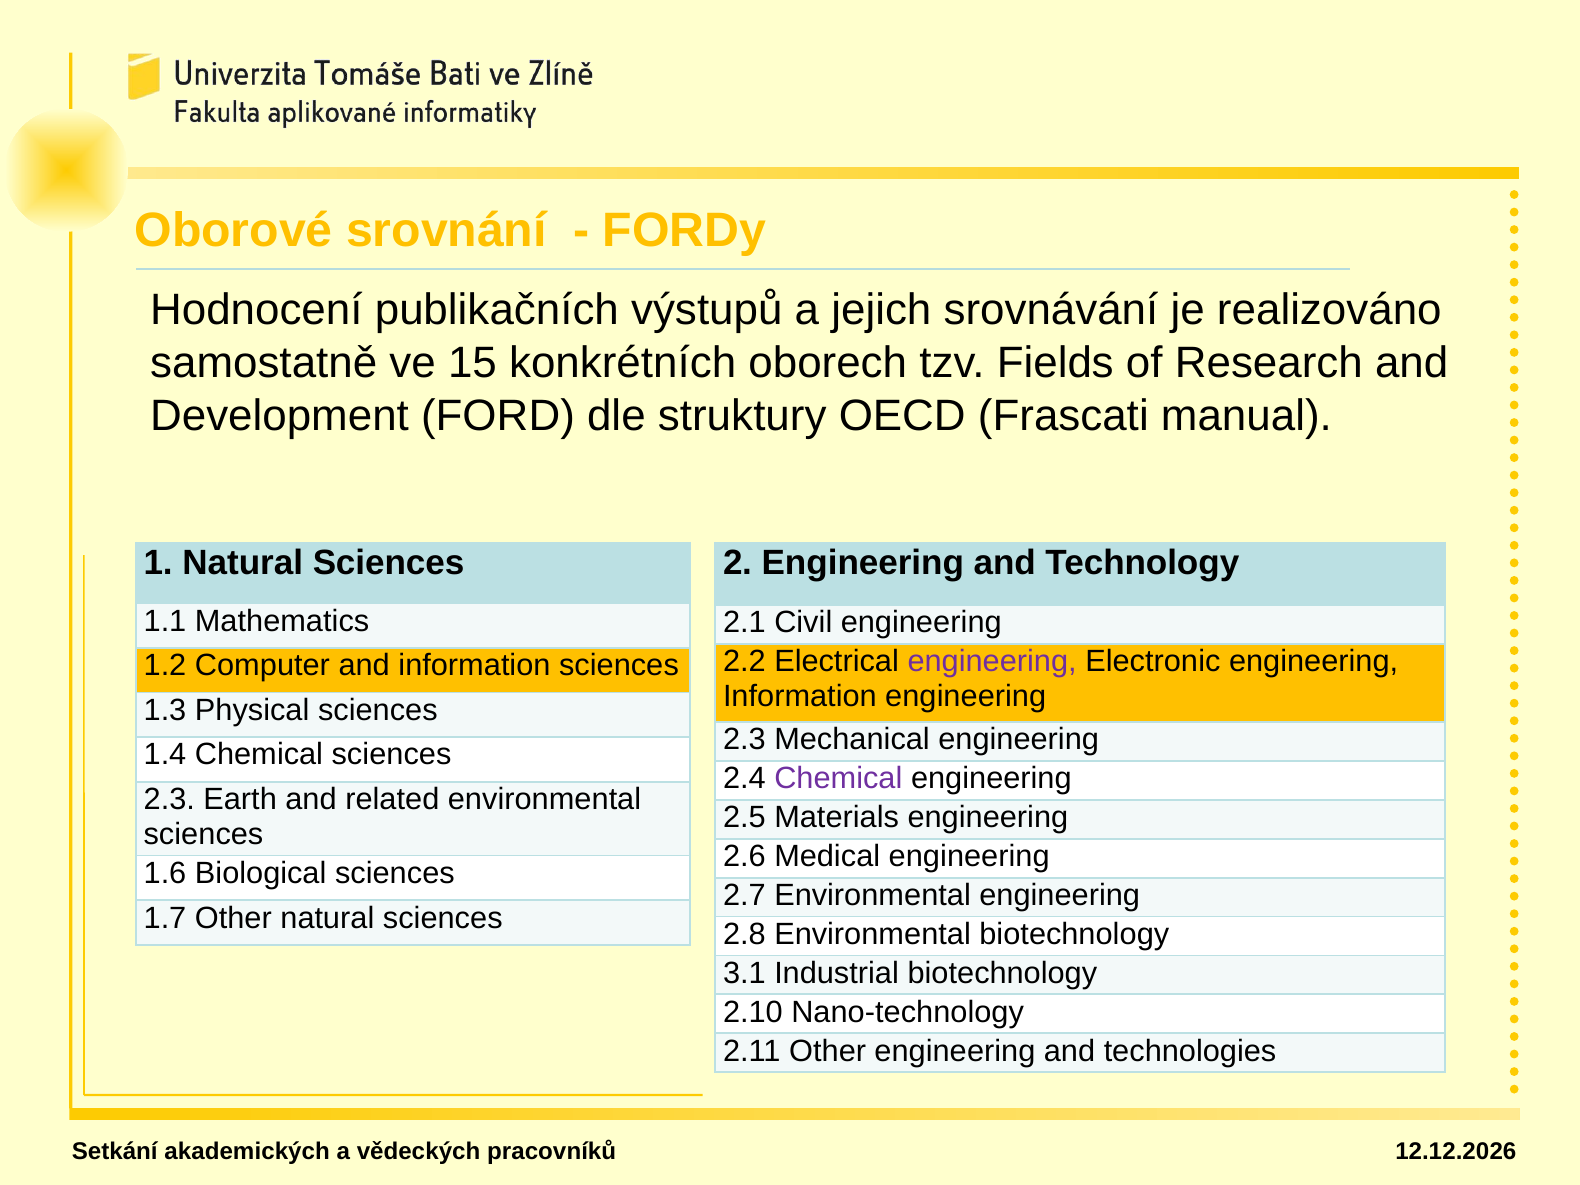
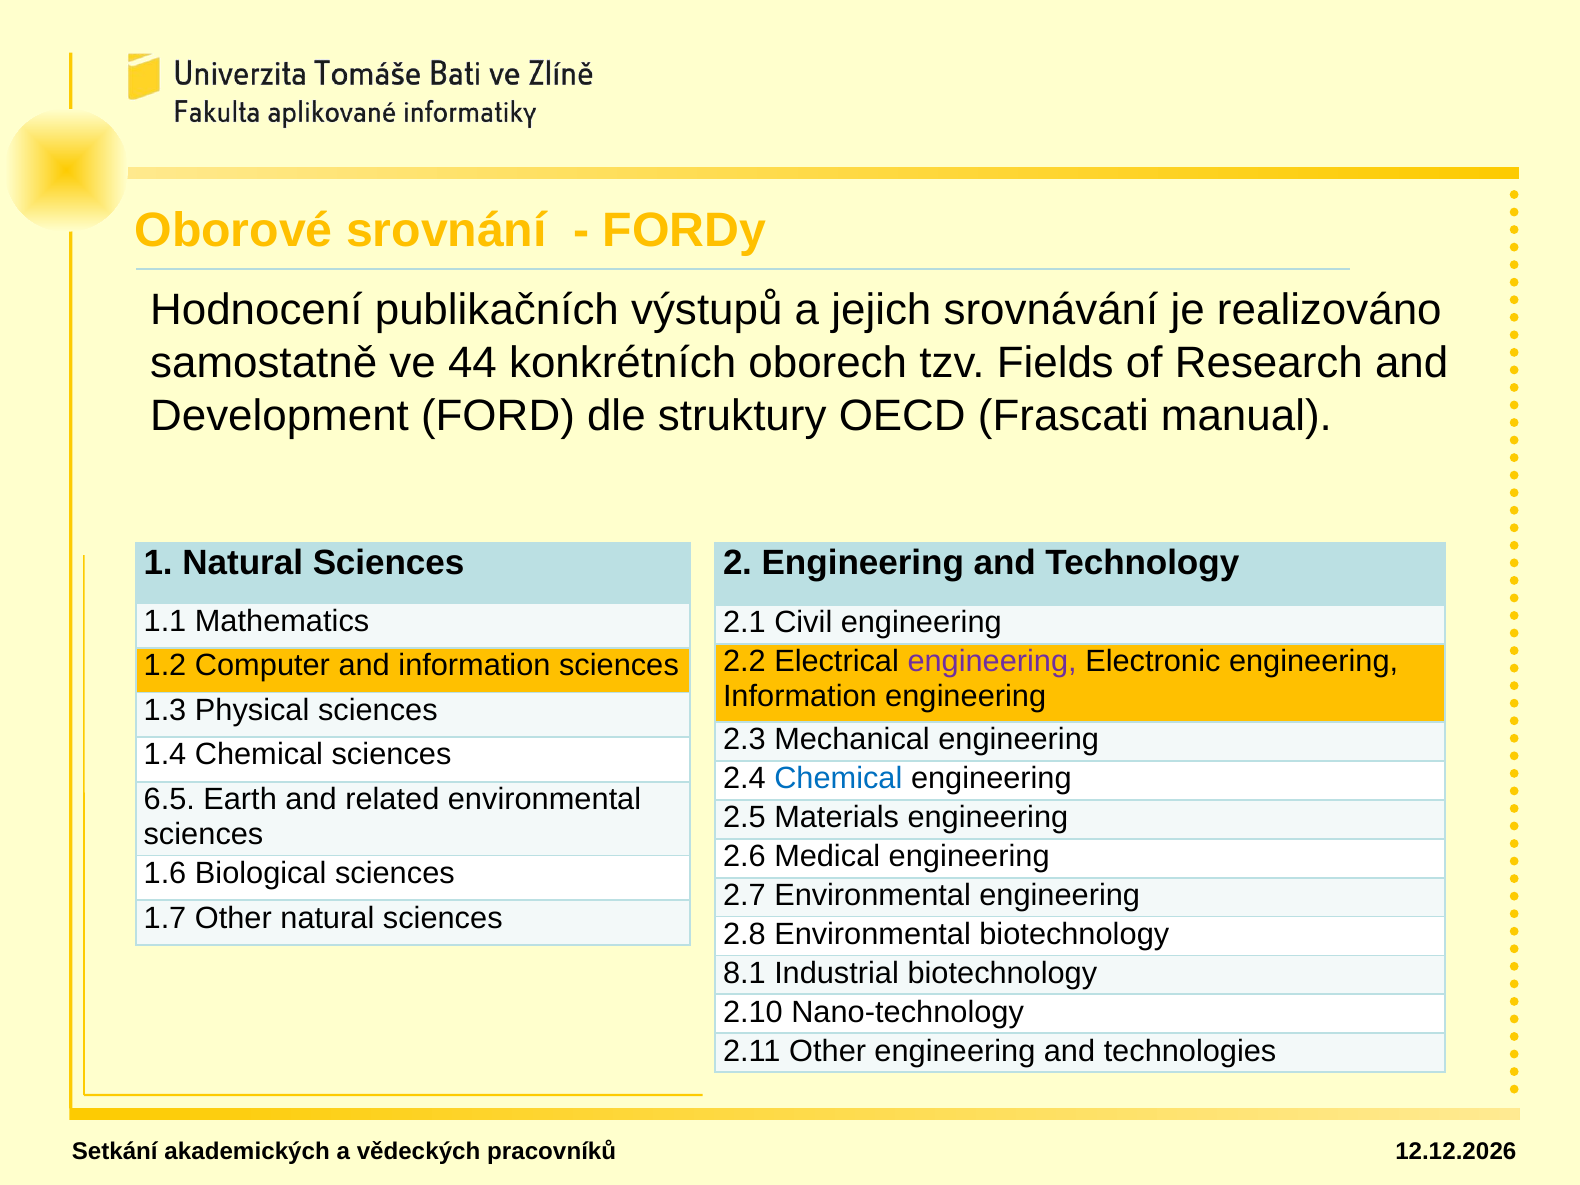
15: 15 -> 44 (472, 363)
Chemical colour: purple -> blue (838, 779)
2.3: 2.3 -> 6.5 (169, 799)
3.1: 3.1 -> 8.1 (744, 973)
